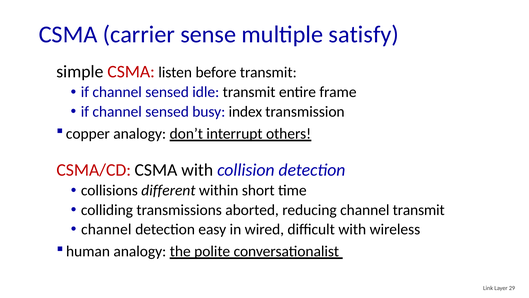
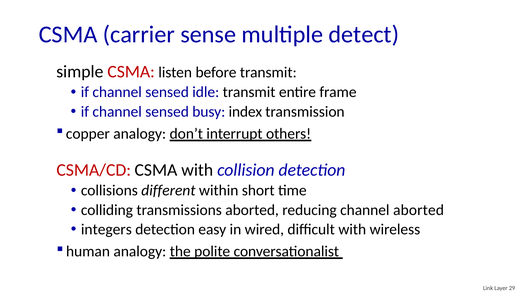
satisfy: satisfy -> detect (364, 34)
channel transmit: transmit -> aborted (419, 210)
channel: channel -> integers (106, 229)
